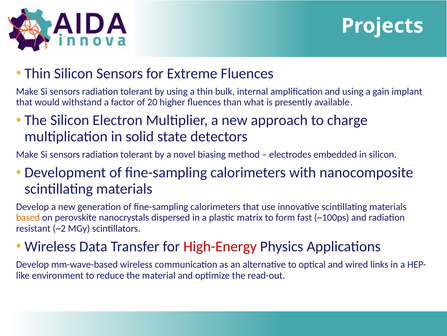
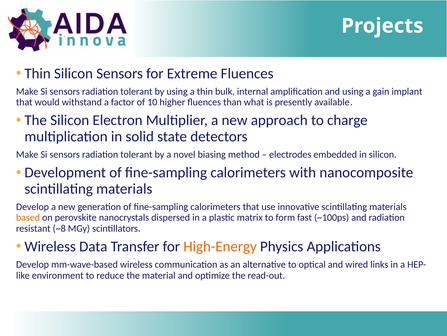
20: 20 -> 10 (152, 102)
~2: ~2 -> ~8 (59, 228)
High-Energy colour: red -> orange (220, 246)
